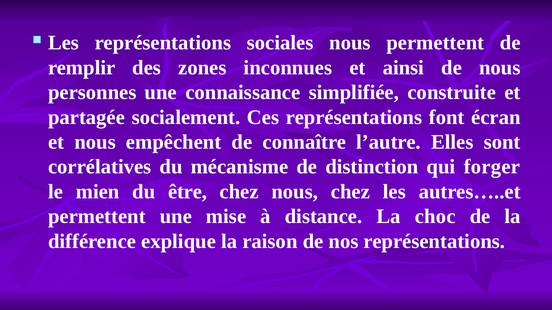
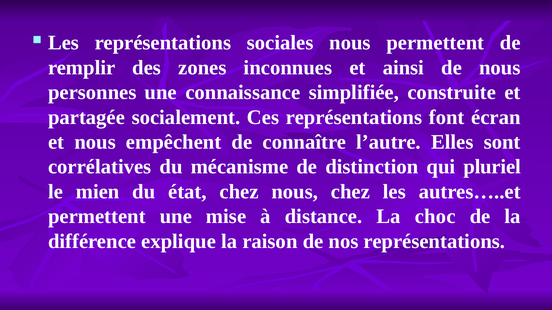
forger: forger -> pluriel (492, 167)
être: être -> état (187, 192)
